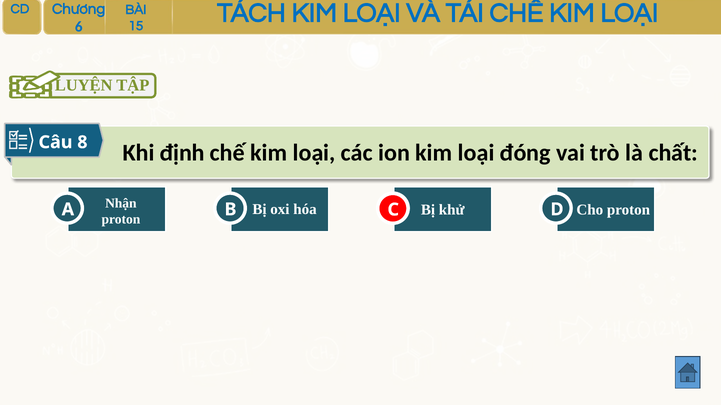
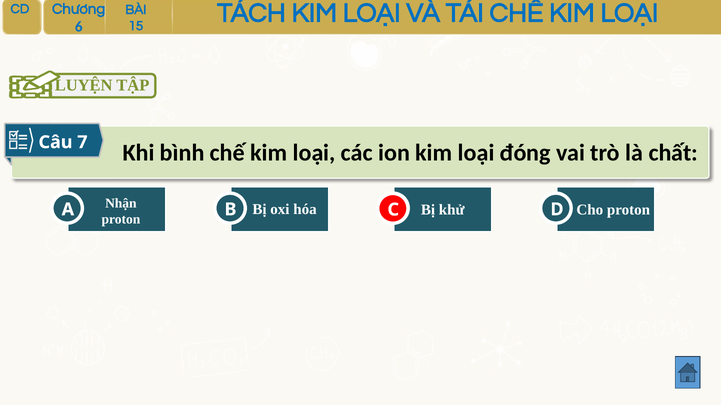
8: 8 -> 7 (82, 142)
định: định -> bình (182, 153)
